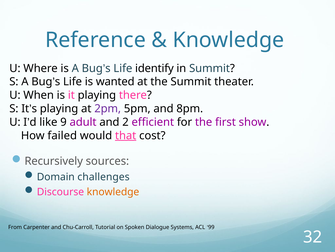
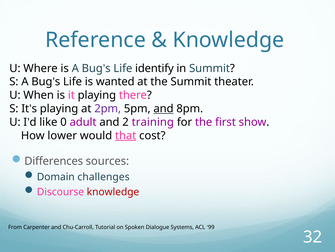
and underline: none -> present (163, 108)
9: 9 -> 0 (63, 122)
efficient: efficient -> training (153, 122)
failed: failed -> lower (62, 135)
Recursively: Recursively -> Differences (54, 161)
knowledge colour: orange -> red (113, 191)
